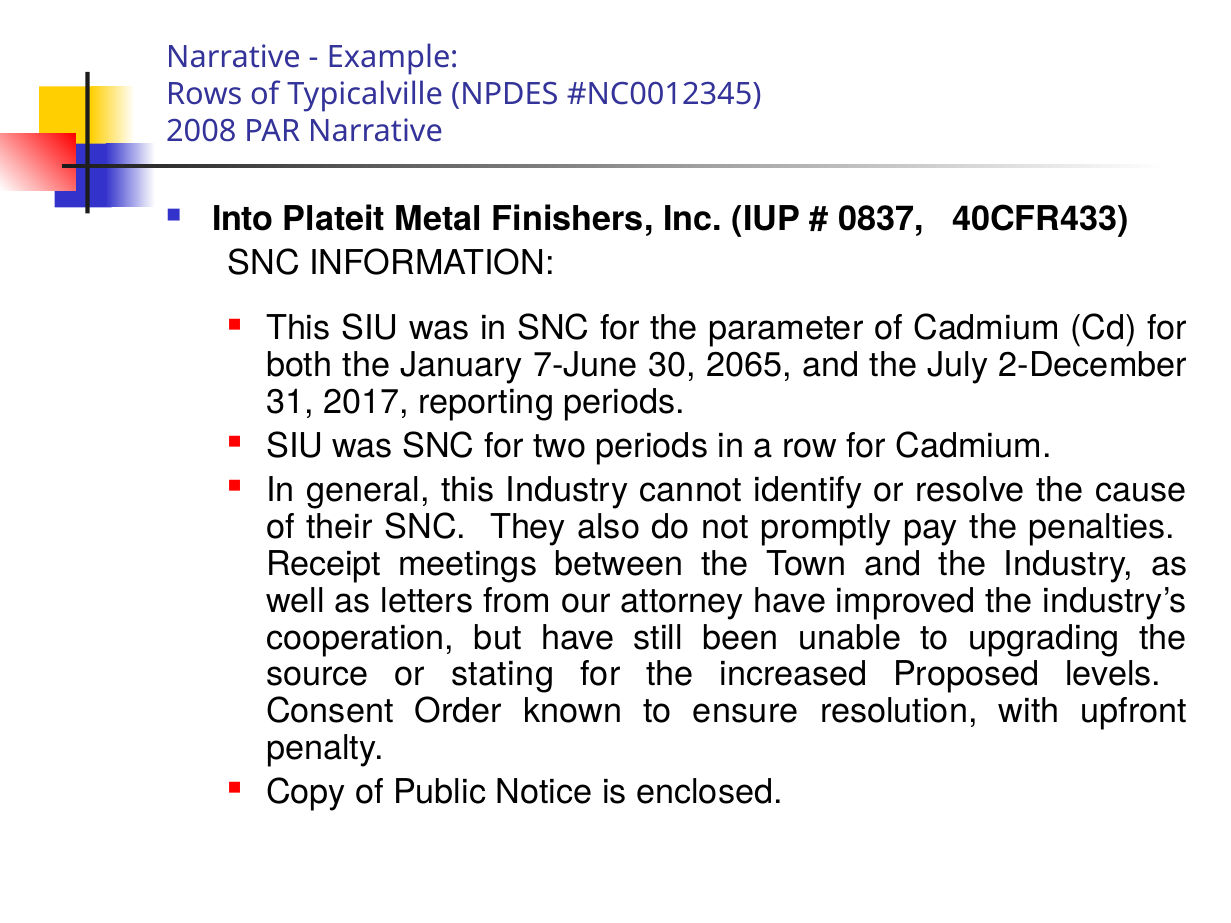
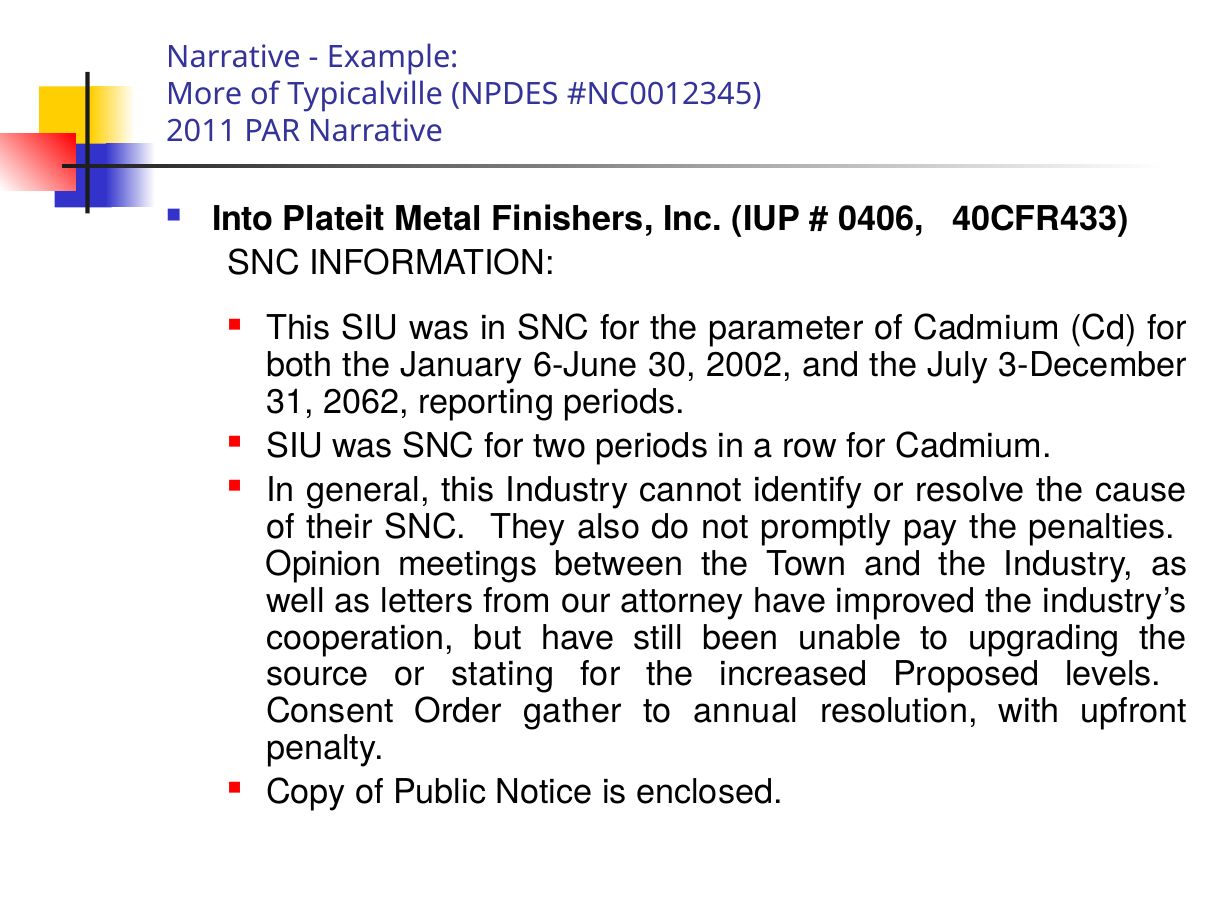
Rows: Rows -> More (204, 94)
2008: 2008 -> 2011 (201, 131)
0837: 0837 -> 0406 (881, 219)
7-June: 7-June -> 6-June (586, 366)
2065: 2065 -> 2002 (749, 366)
2-December: 2-December -> 3-December (1093, 366)
2017: 2017 -> 2062 (366, 403)
Receipt: Receipt -> Opinion (324, 564)
known: known -> gather (573, 712)
ensure: ensure -> annual (746, 712)
